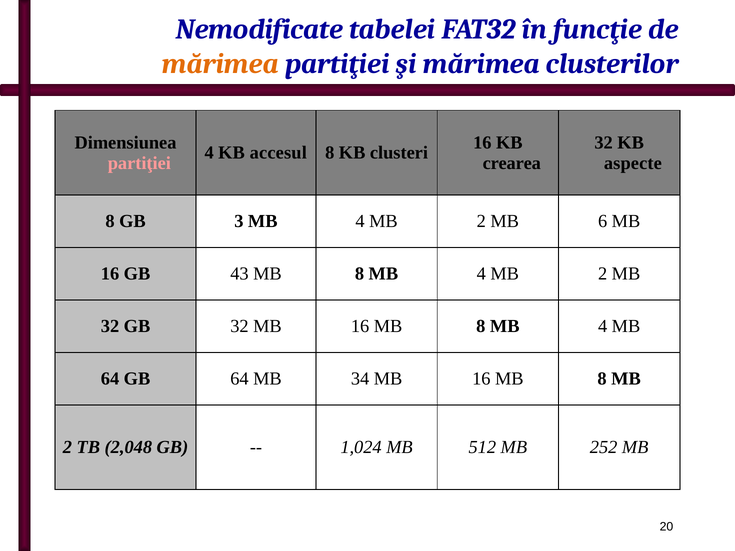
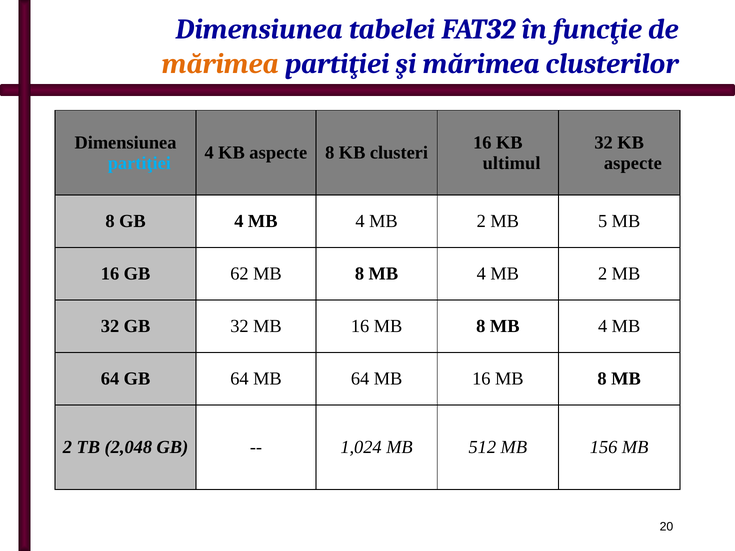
Nemodificate: Nemodificate -> Dimensiunea (259, 29)
4 KB accesul: accesul -> aspecte (278, 153)
partiţiei colour: pink -> light blue (139, 163)
crearea: crearea -> ultimul (512, 163)
GB 3: 3 -> 4 (239, 222)
6: 6 -> 5 (603, 222)
43: 43 -> 62 (239, 274)
64 MB 34: 34 -> 64 (360, 379)
252: 252 -> 156 (604, 448)
